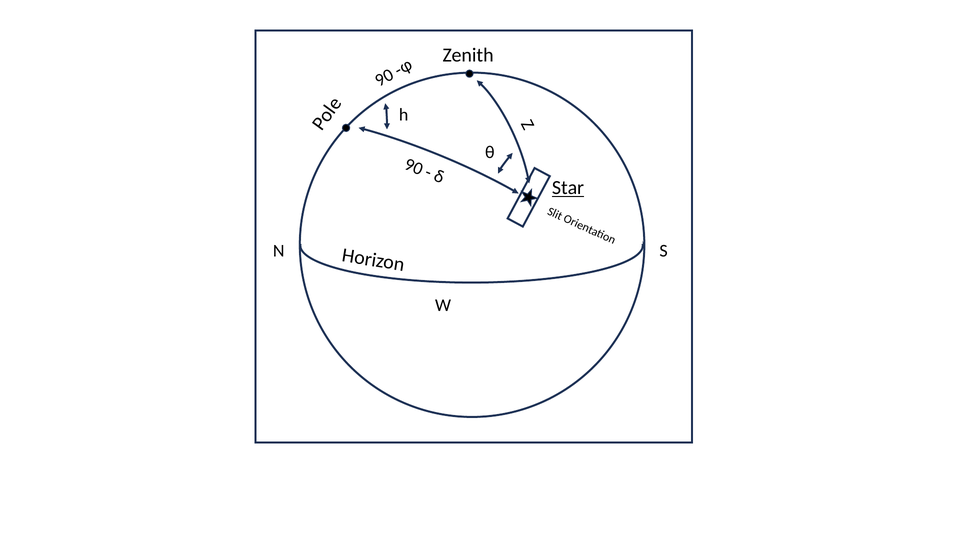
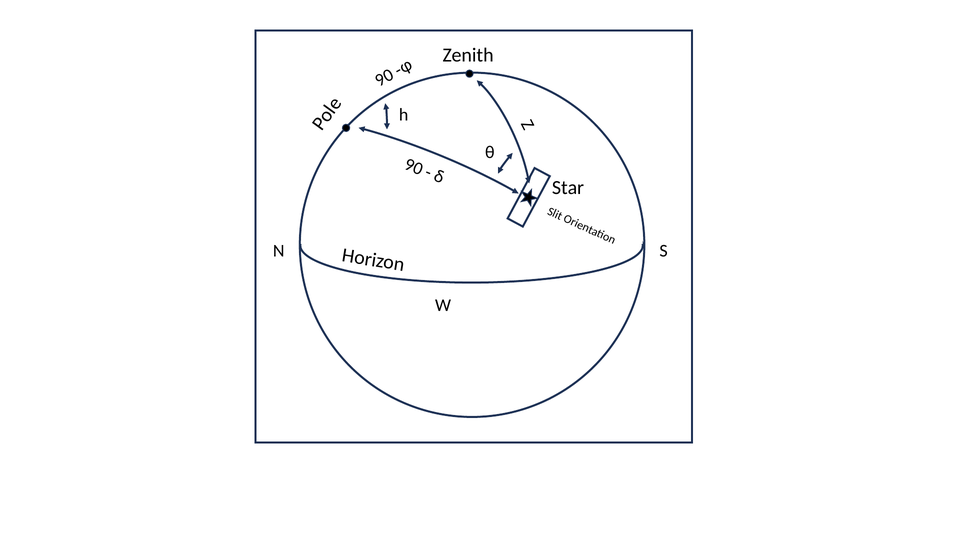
Star underline: present -> none (568, 188)
